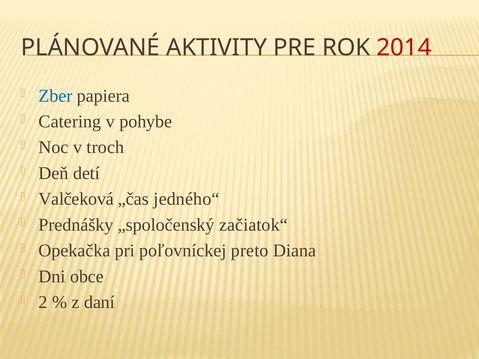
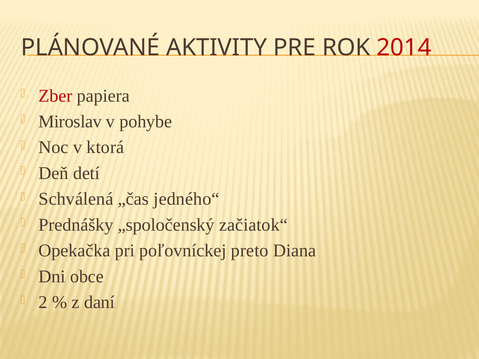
Zber colour: blue -> red (56, 96)
Catering: Catering -> Miroslav (70, 122)
troch: troch -> ktorá (105, 147)
Valčeková: Valčeková -> Schválená (76, 199)
